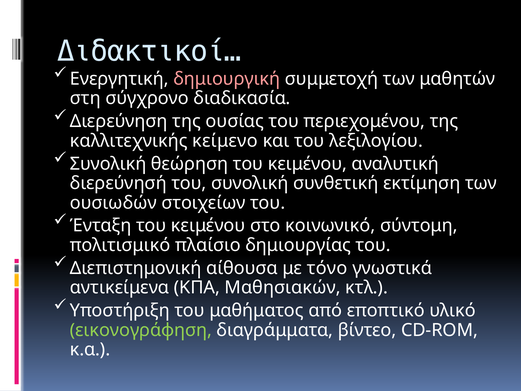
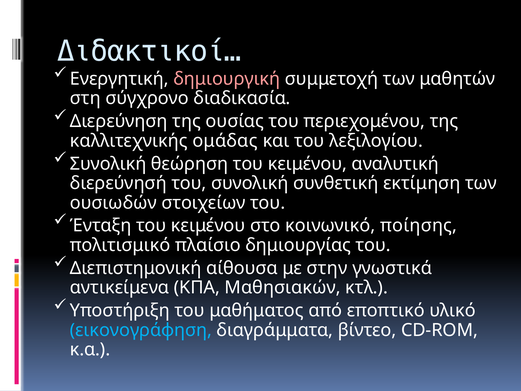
κείμενο: κείμενο -> ομάδας (225, 141)
σύντομη: σύντομη -> ποίησης (419, 226)
τόνο: τόνο -> στην (327, 268)
εικονογράφηση colour: light green -> light blue (141, 330)
